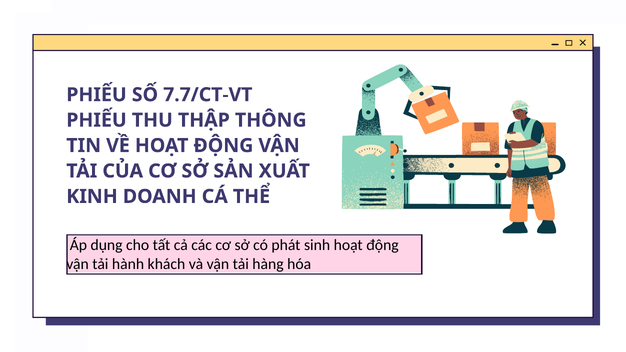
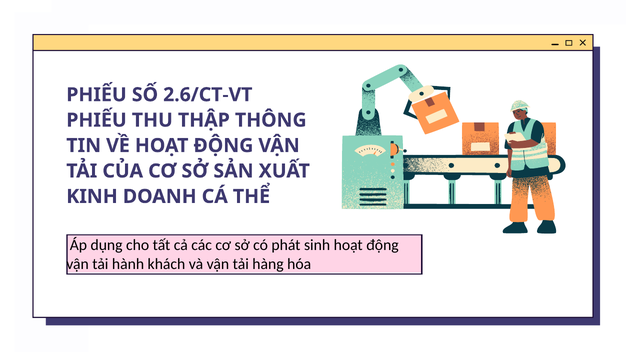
7.7/CT-VT: 7.7/CT-VT -> 2.6/CT-VT (208, 95)
